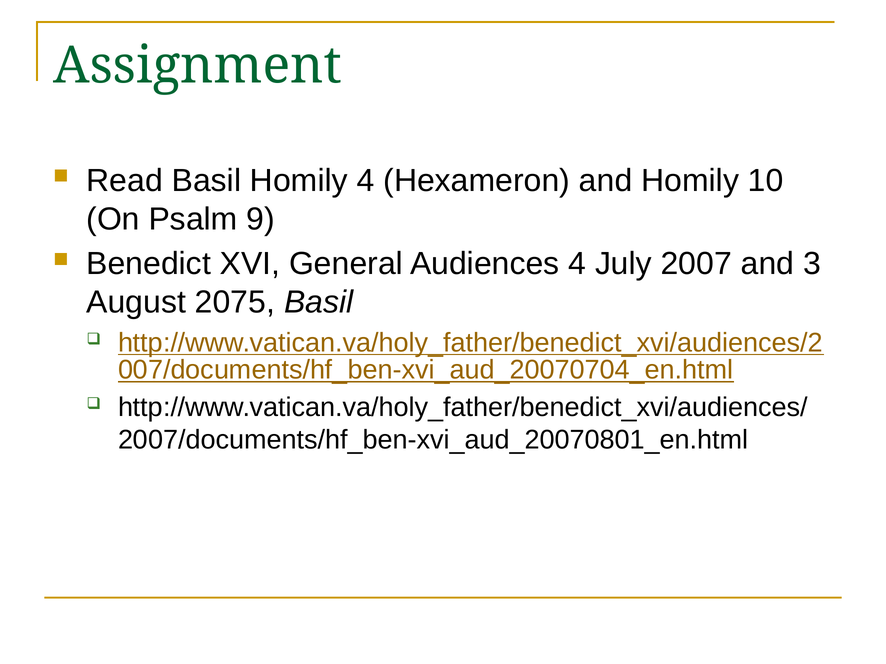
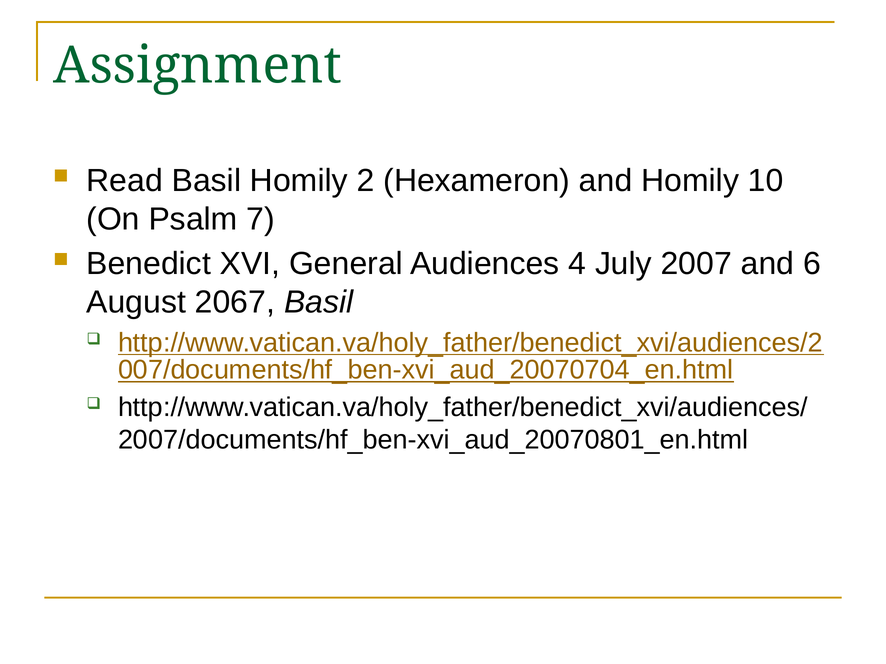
Homily 4: 4 -> 2 (366, 181)
9: 9 -> 7 (261, 219)
3: 3 -> 6 (812, 264)
2075: 2075 -> 2067 (235, 302)
